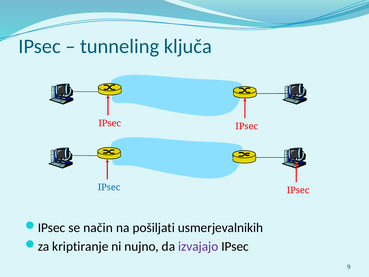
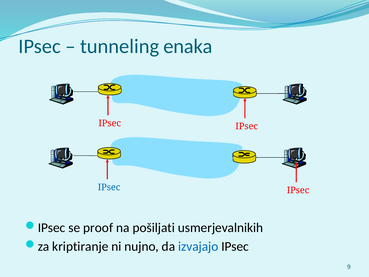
ključa: ključa -> enaka (188, 46)
način: način -> proof (98, 228)
izvajajo colour: purple -> blue (198, 246)
